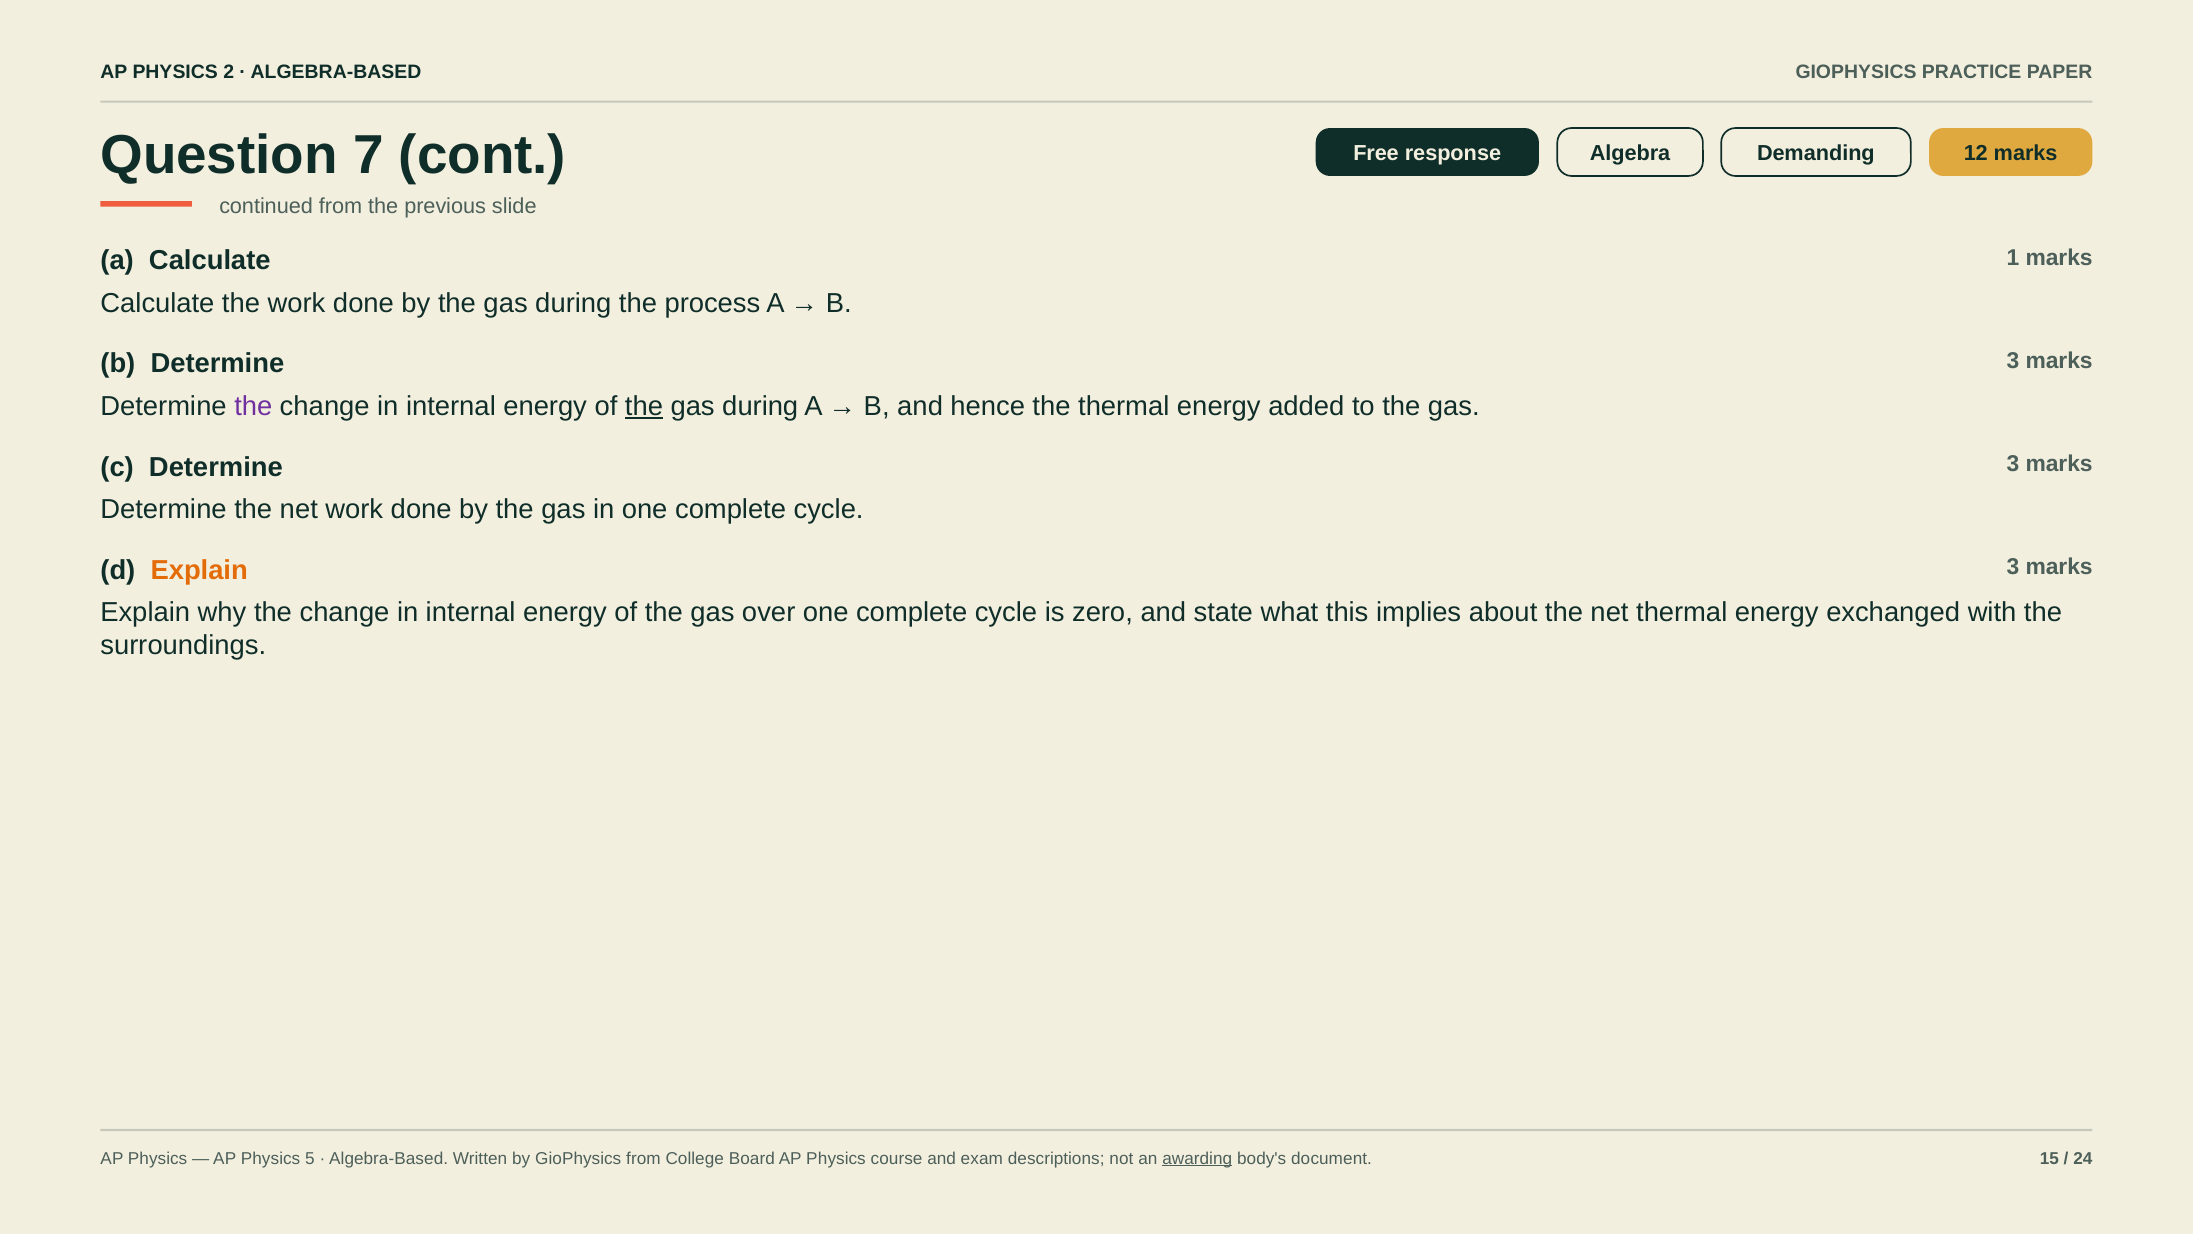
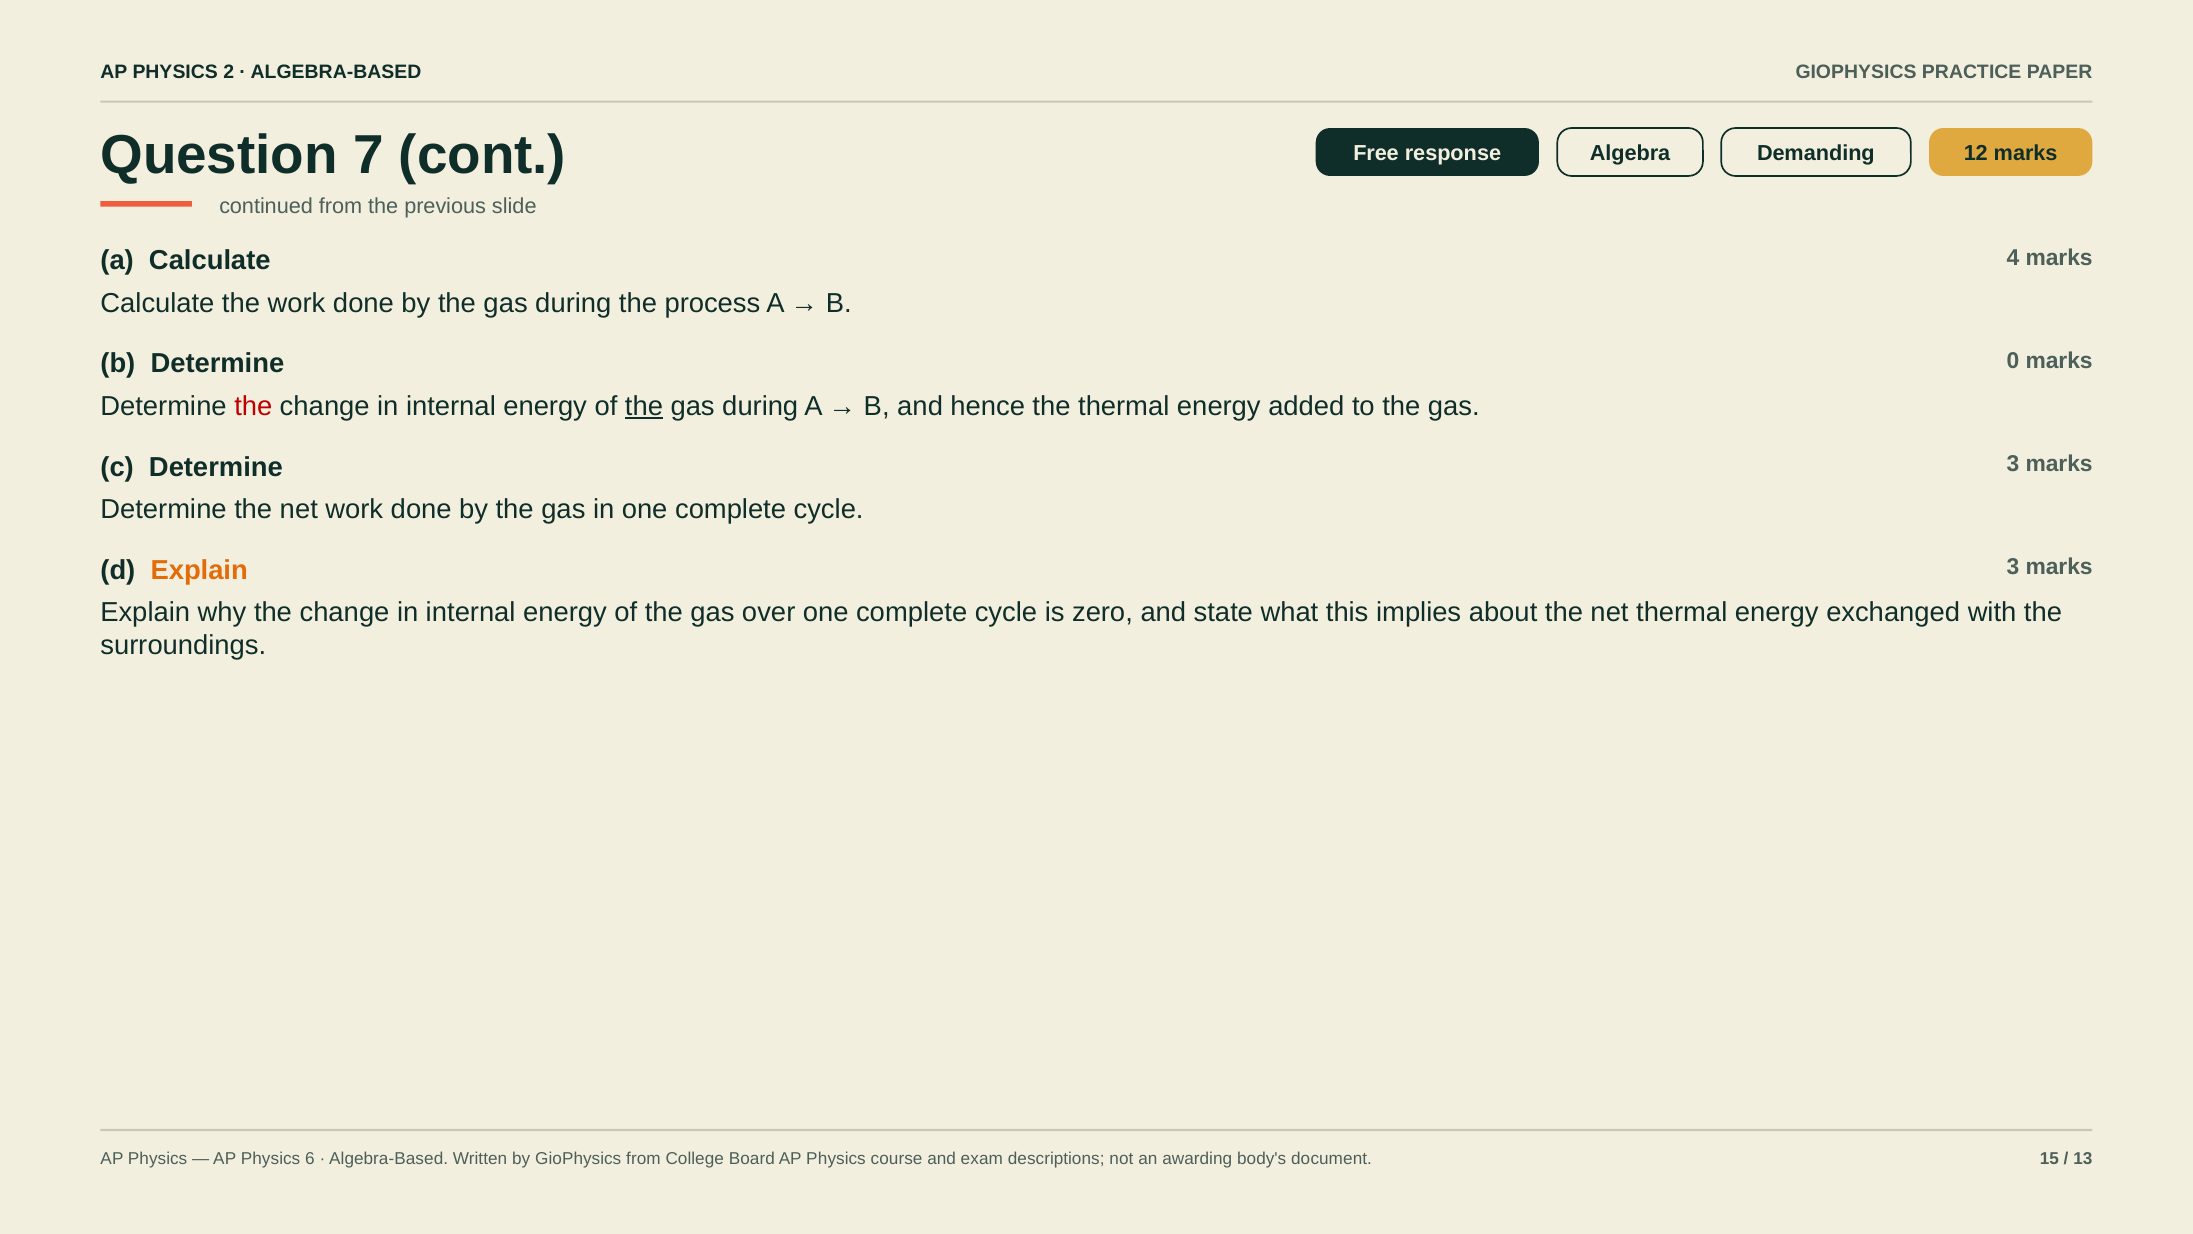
1: 1 -> 4 (2013, 257)
b Determine 3: 3 -> 0 (2013, 361)
the colour: purple -> red (253, 406)
5: 5 -> 6 (310, 1158)
awarding underline: present -> none (1197, 1158)
24: 24 -> 13 (2083, 1158)
